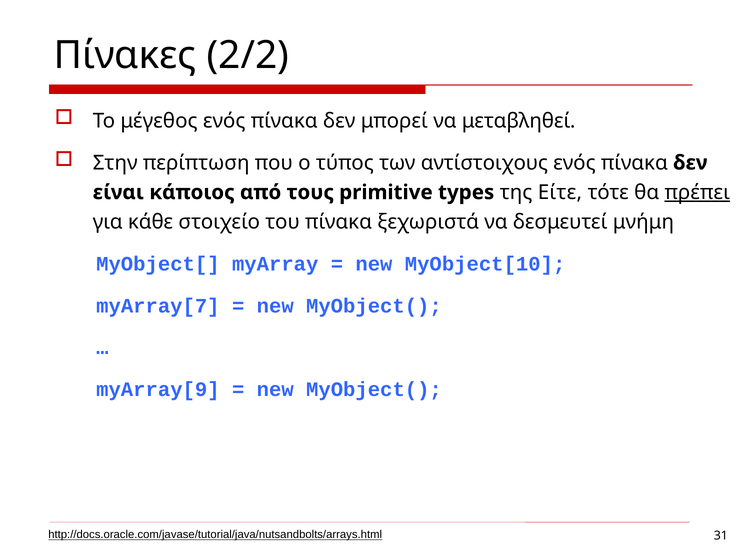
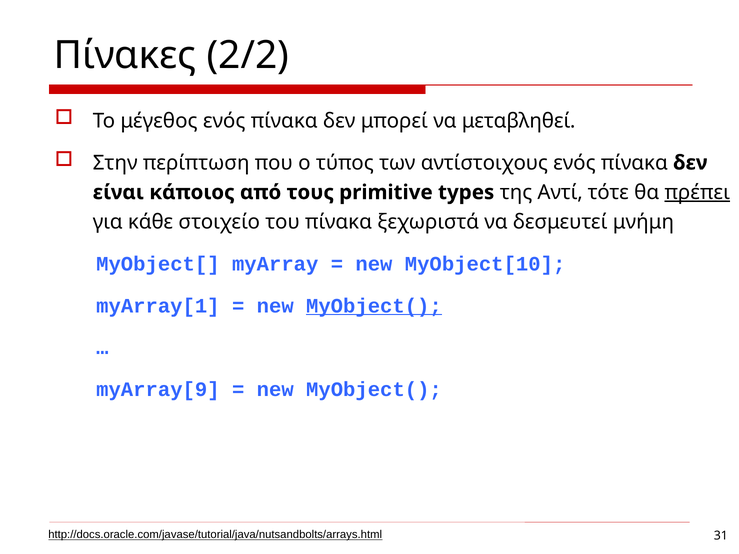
Είτε: Είτε -> Αντί (560, 192)
myArray[7: myArray[7 -> myArray[1 (158, 306)
MyObject( underline: none -> present (374, 306)
